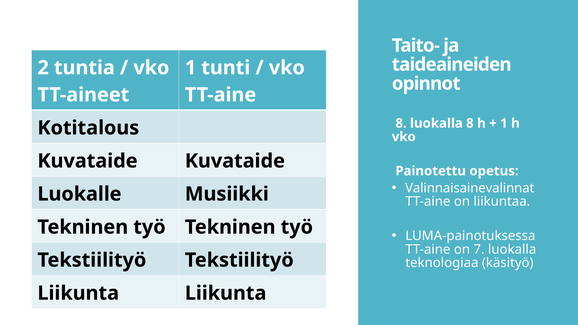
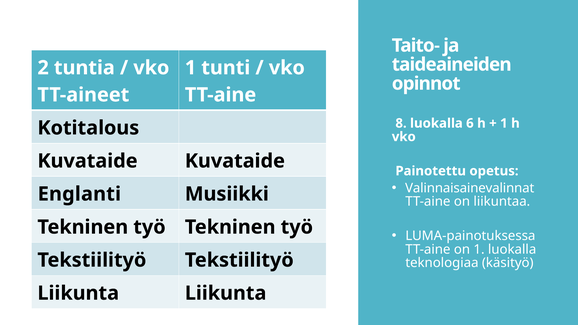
luokalla 8: 8 -> 6 (470, 123)
Luokalle: Luokalle -> Englanti (79, 194)
on 7: 7 -> 1 (479, 249)
